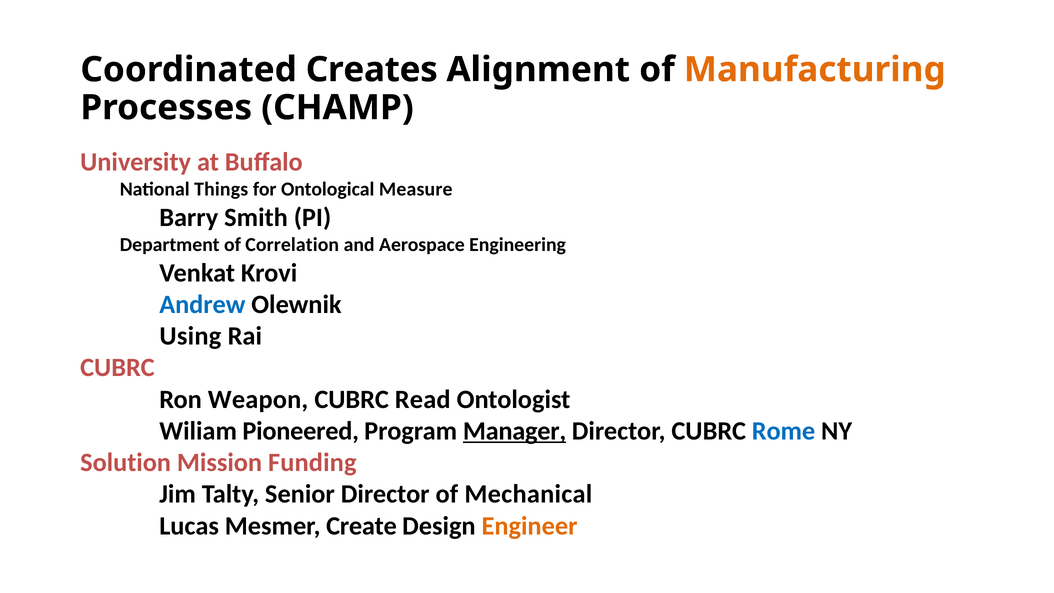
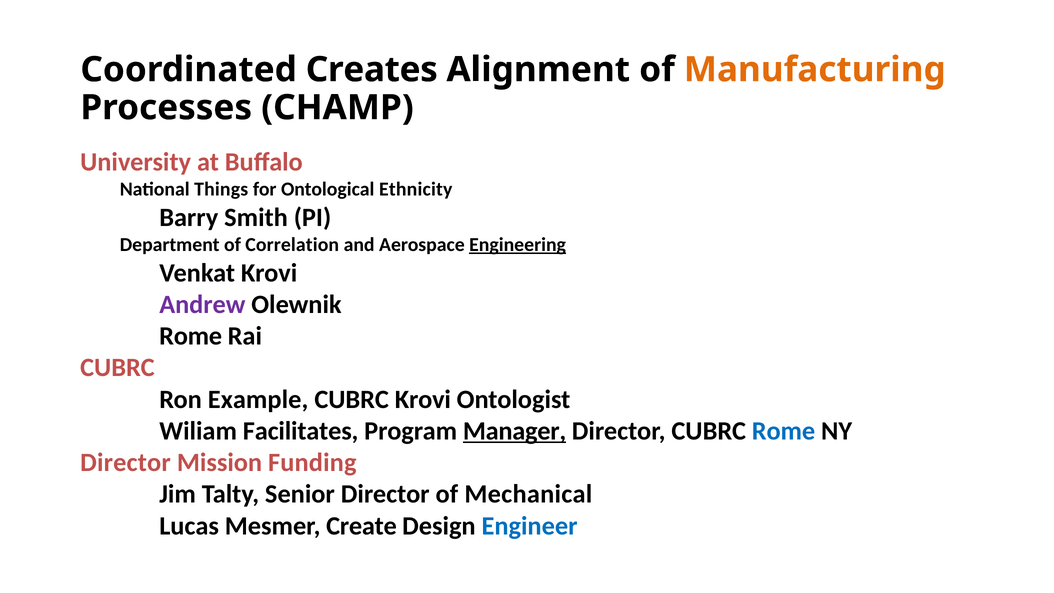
Measure: Measure -> Ethnicity (416, 189)
Engineering underline: none -> present (518, 245)
Andrew colour: blue -> purple (202, 304)
Using: Using -> Rome (191, 336)
Weapon: Weapon -> Example (258, 399)
CUBRC Read: Read -> Krovi (423, 399)
Pioneered: Pioneered -> Facilitates (301, 431)
Solution: Solution -> Director (126, 463)
Engineer colour: orange -> blue (530, 526)
